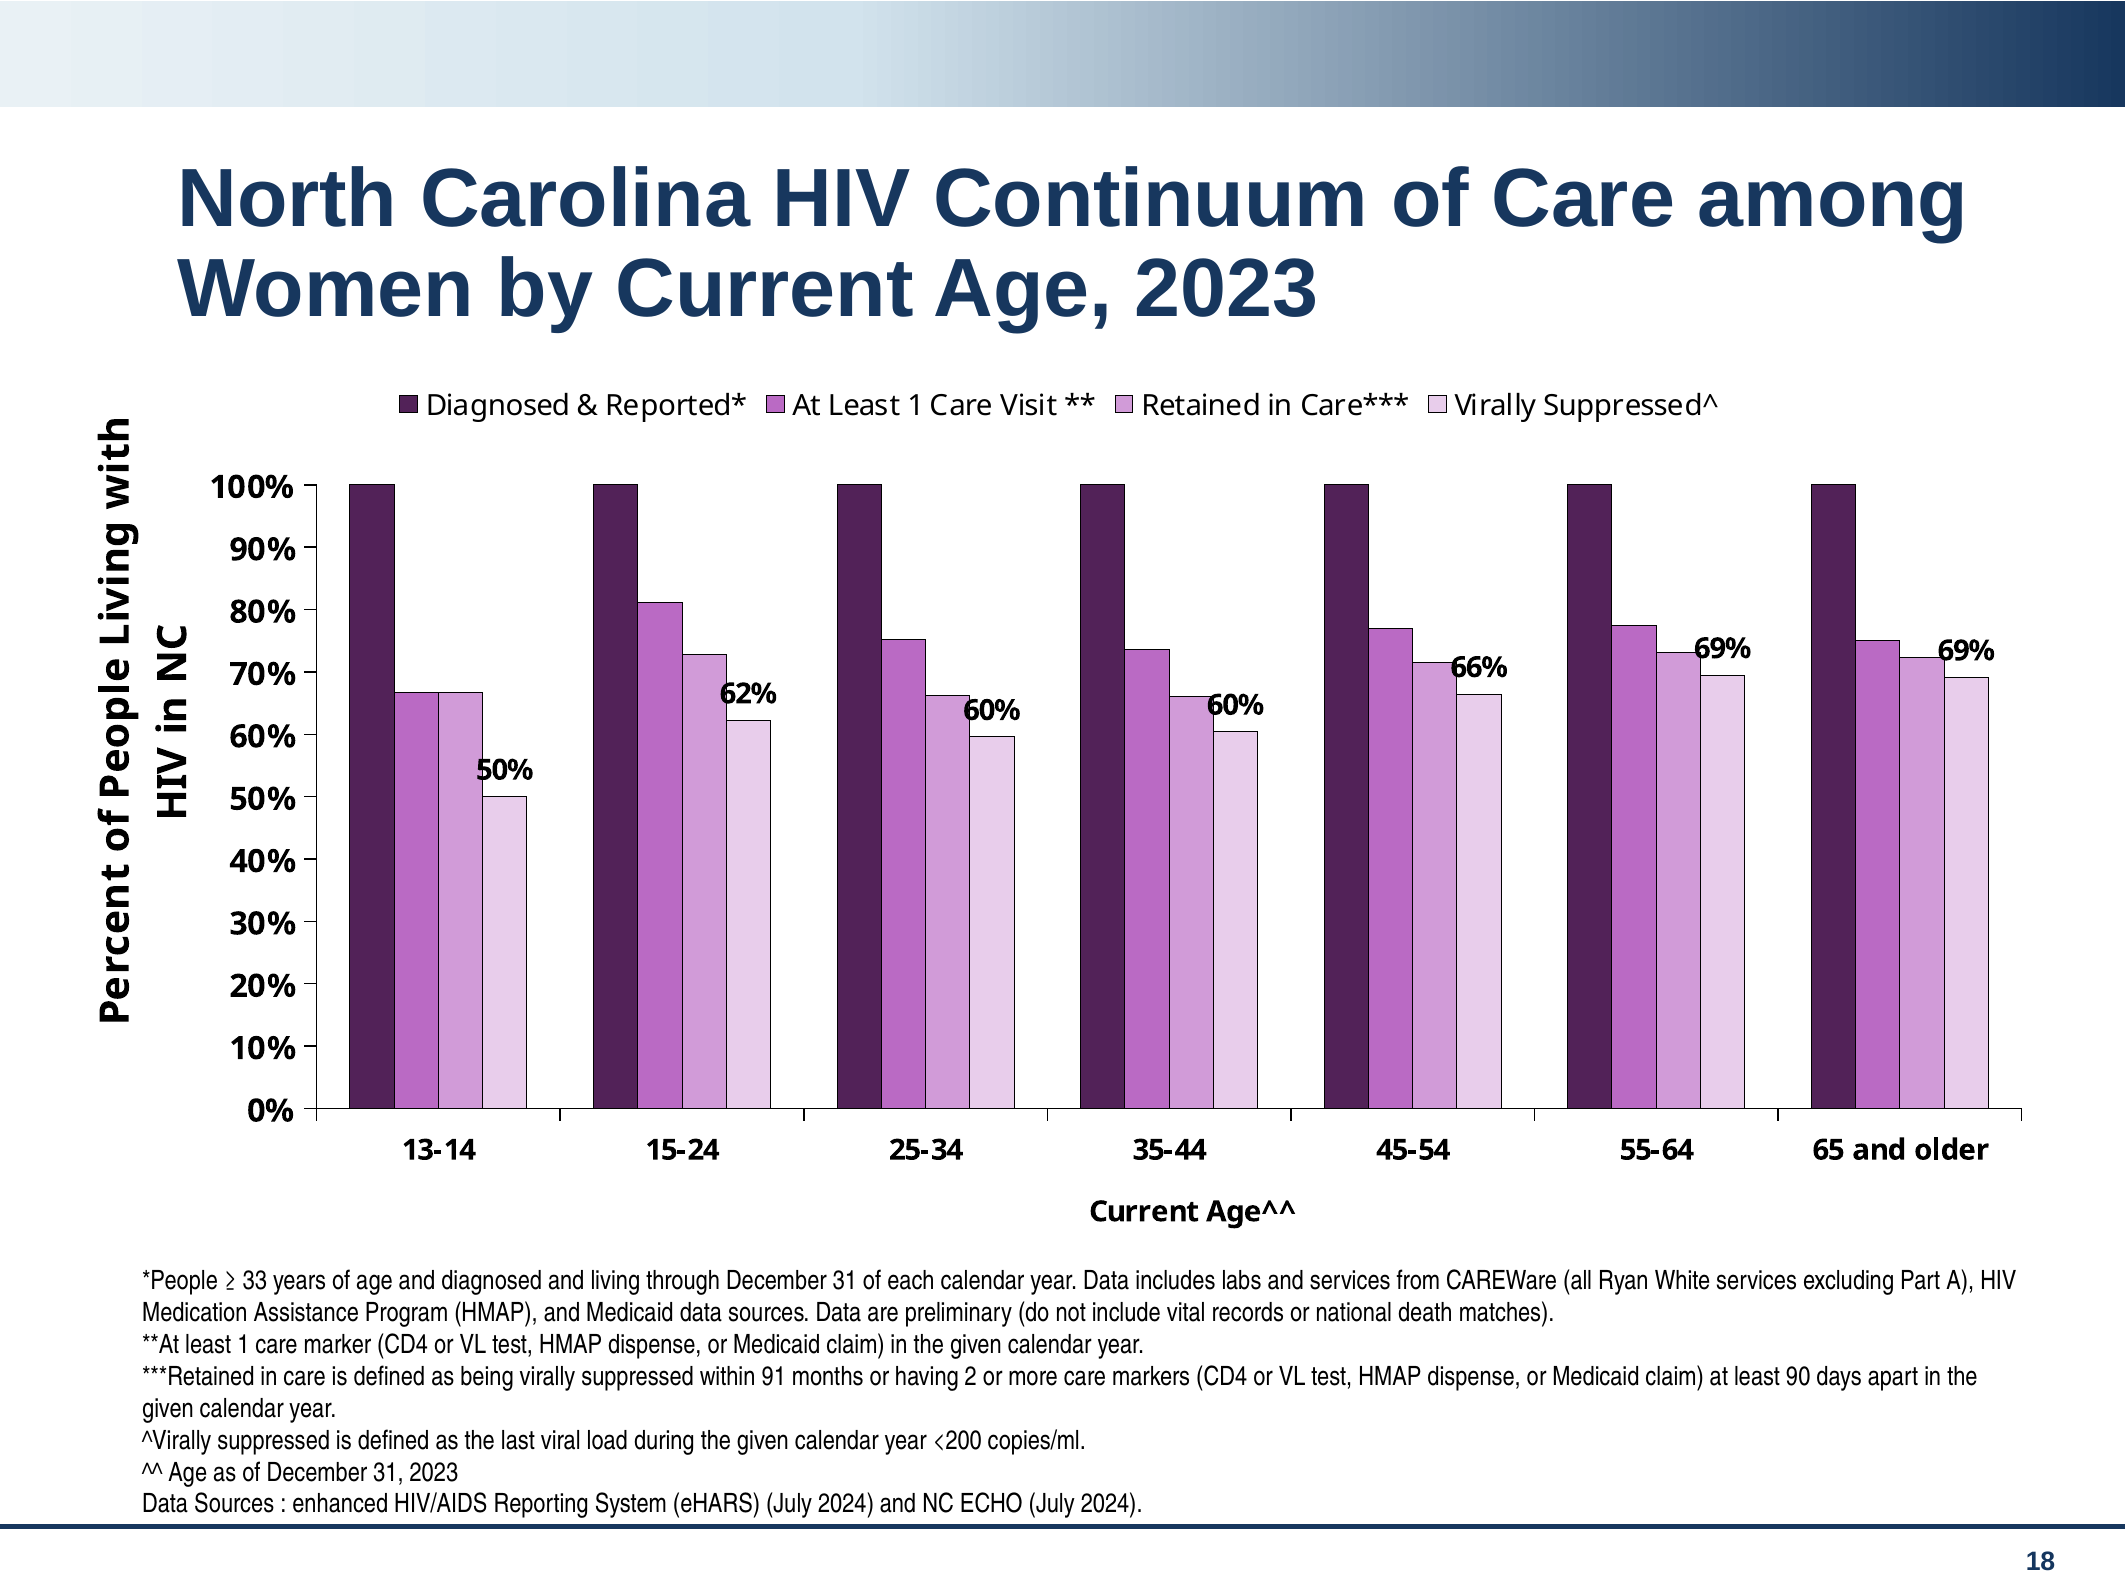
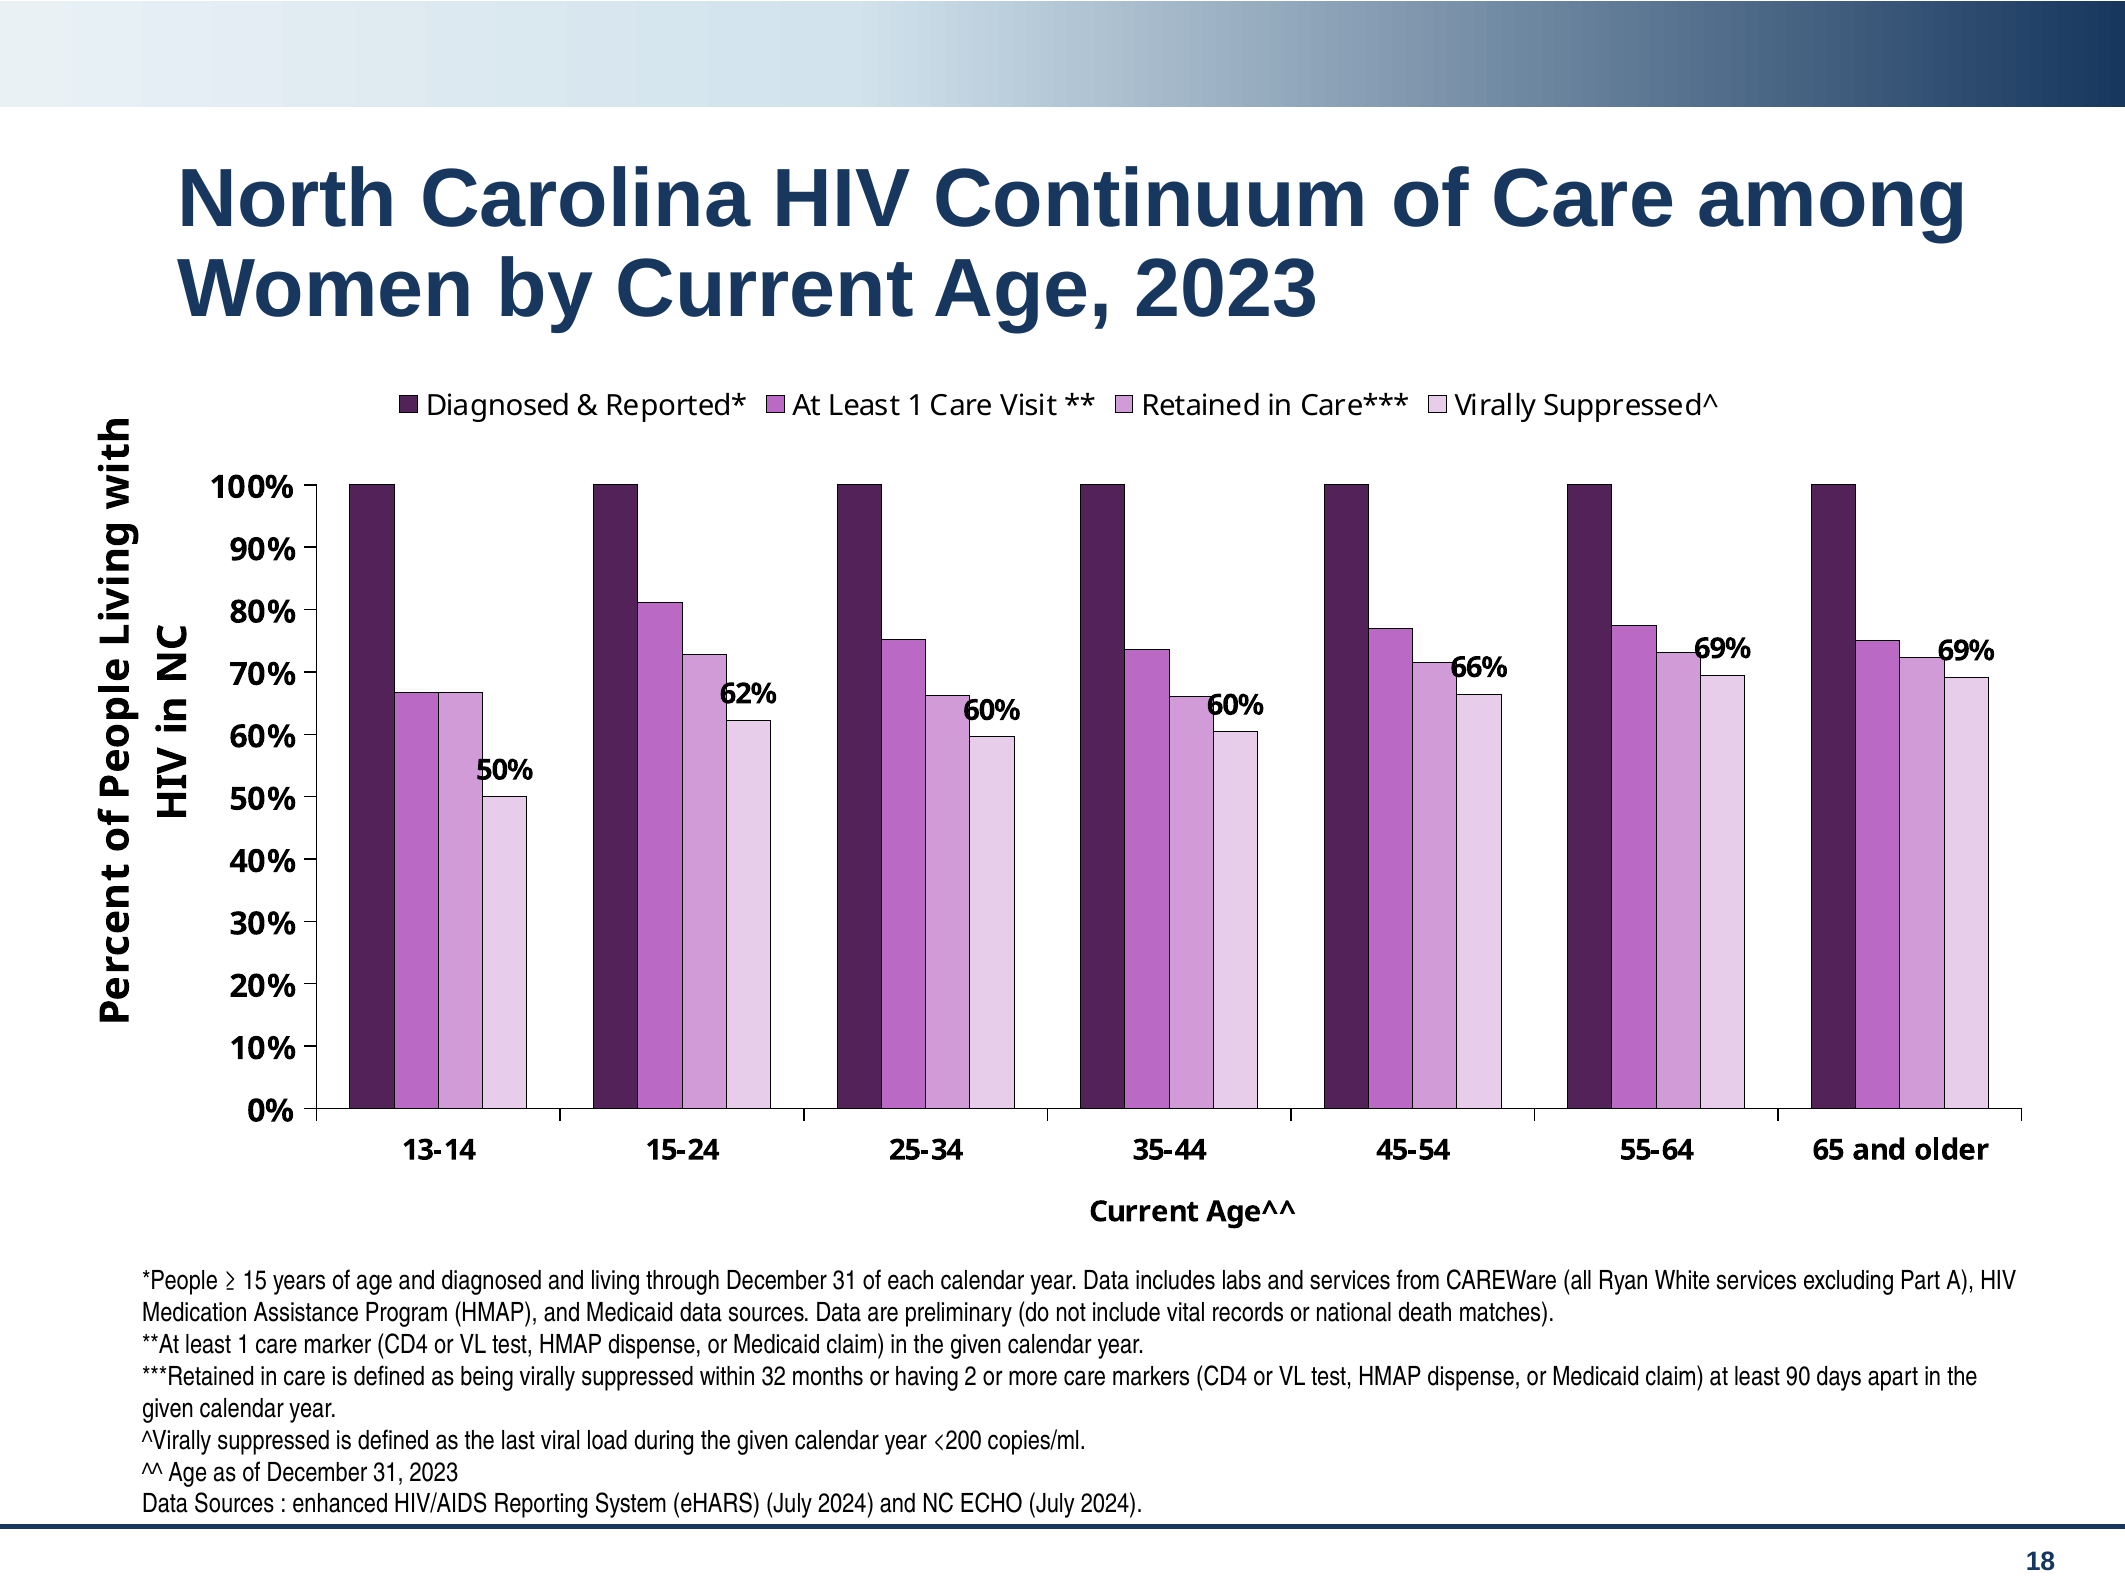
33: 33 -> 15 (255, 1281)
91: 91 -> 32 (774, 1377)
